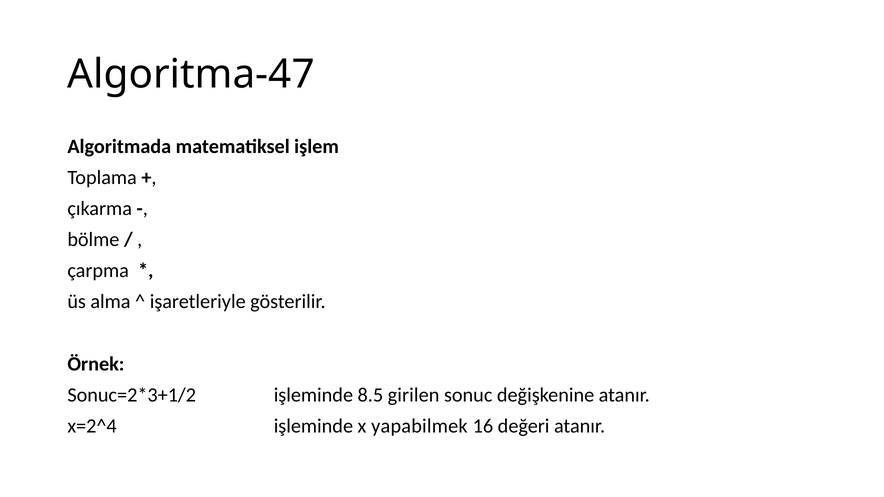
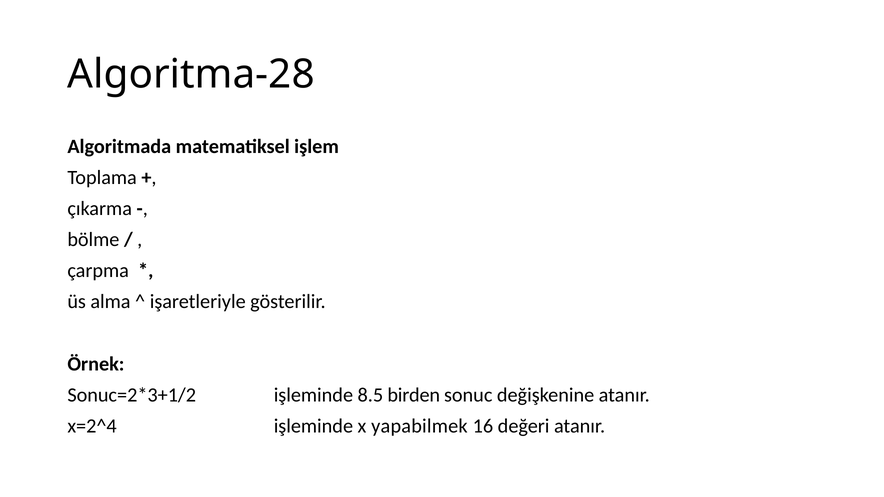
Algoritma-47: Algoritma-47 -> Algoritma-28 (191, 74)
girilen: girilen -> birden (414, 395)
